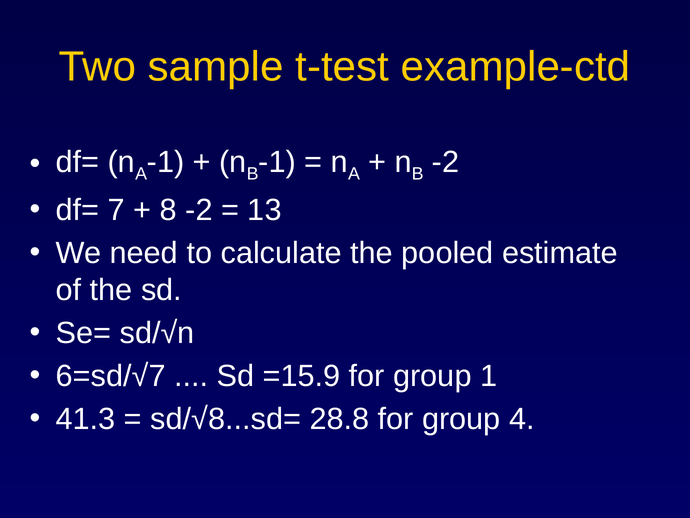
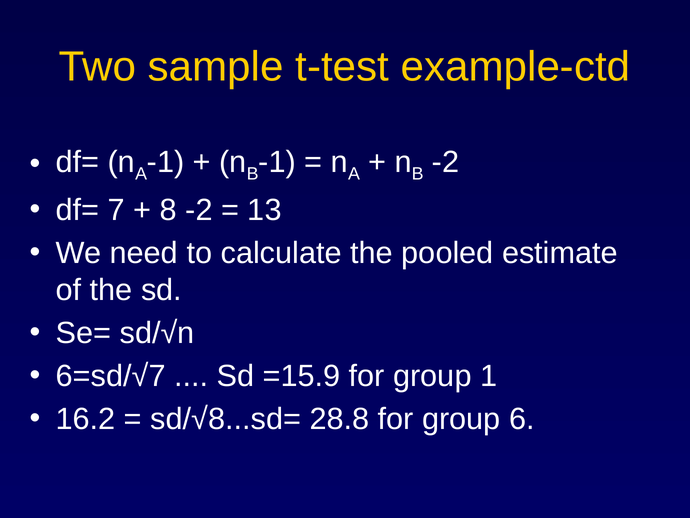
41.3: 41.3 -> 16.2 (86, 419)
4: 4 -> 6 (522, 419)
